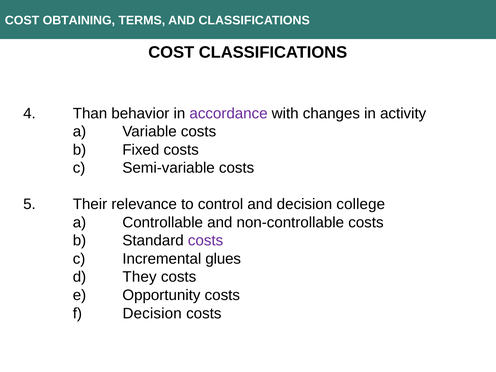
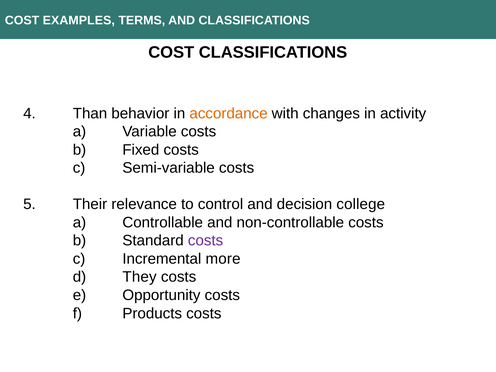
OBTAINING: OBTAINING -> EXAMPLES (79, 20)
accordance colour: purple -> orange (229, 113)
glues: glues -> more (223, 259)
f Decision: Decision -> Products (152, 313)
